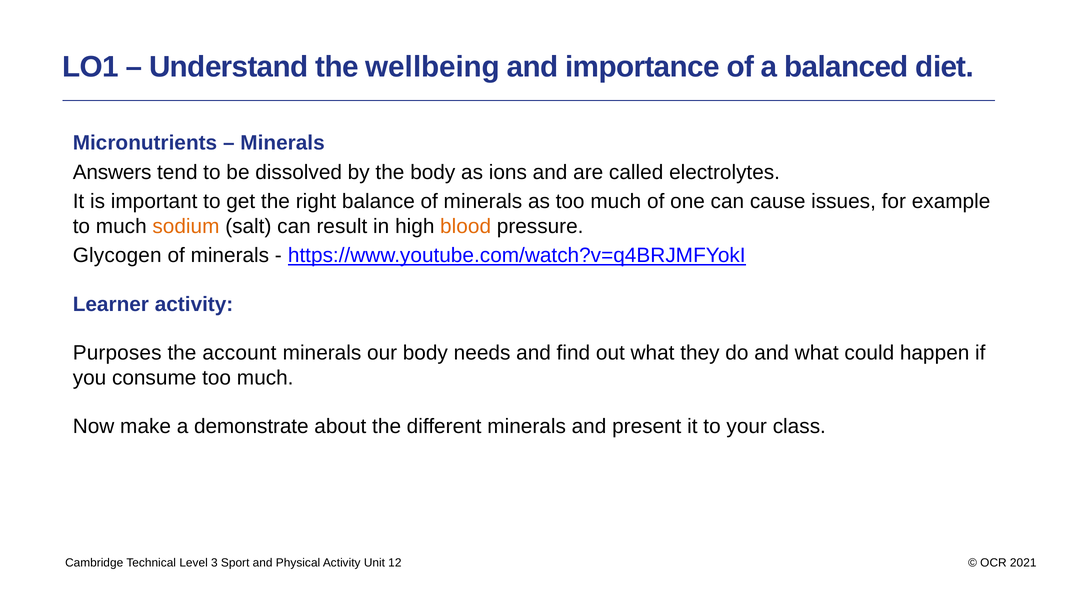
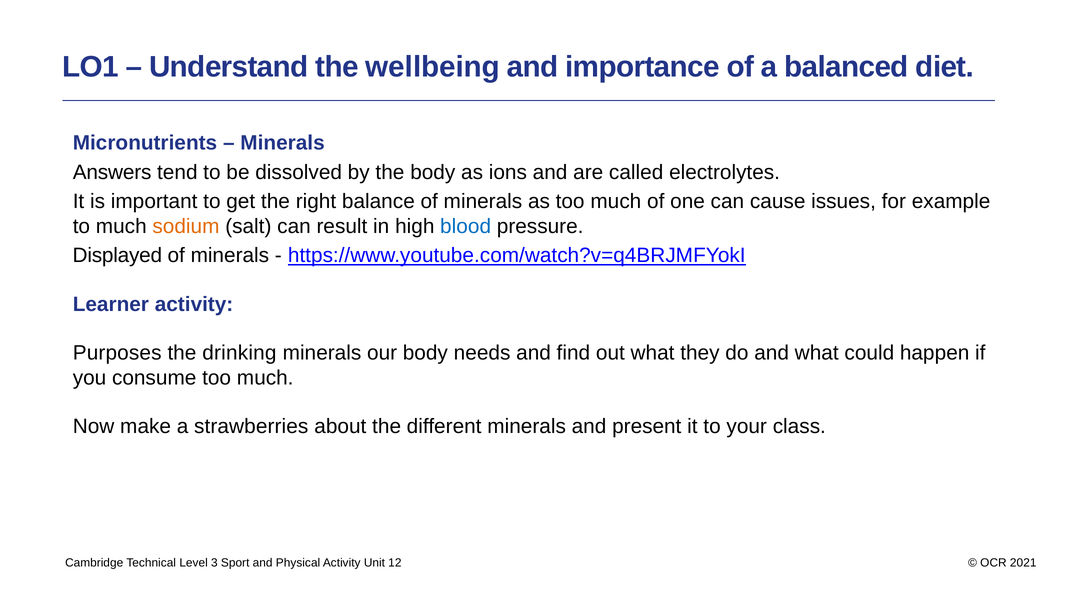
blood colour: orange -> blue (466, 226)
Glycogen: Glycogen -> Displayed (117, 255)
account: account -> drinking (239, 353)
demonstrate: demonstrate -> strawberries (251, 426)
